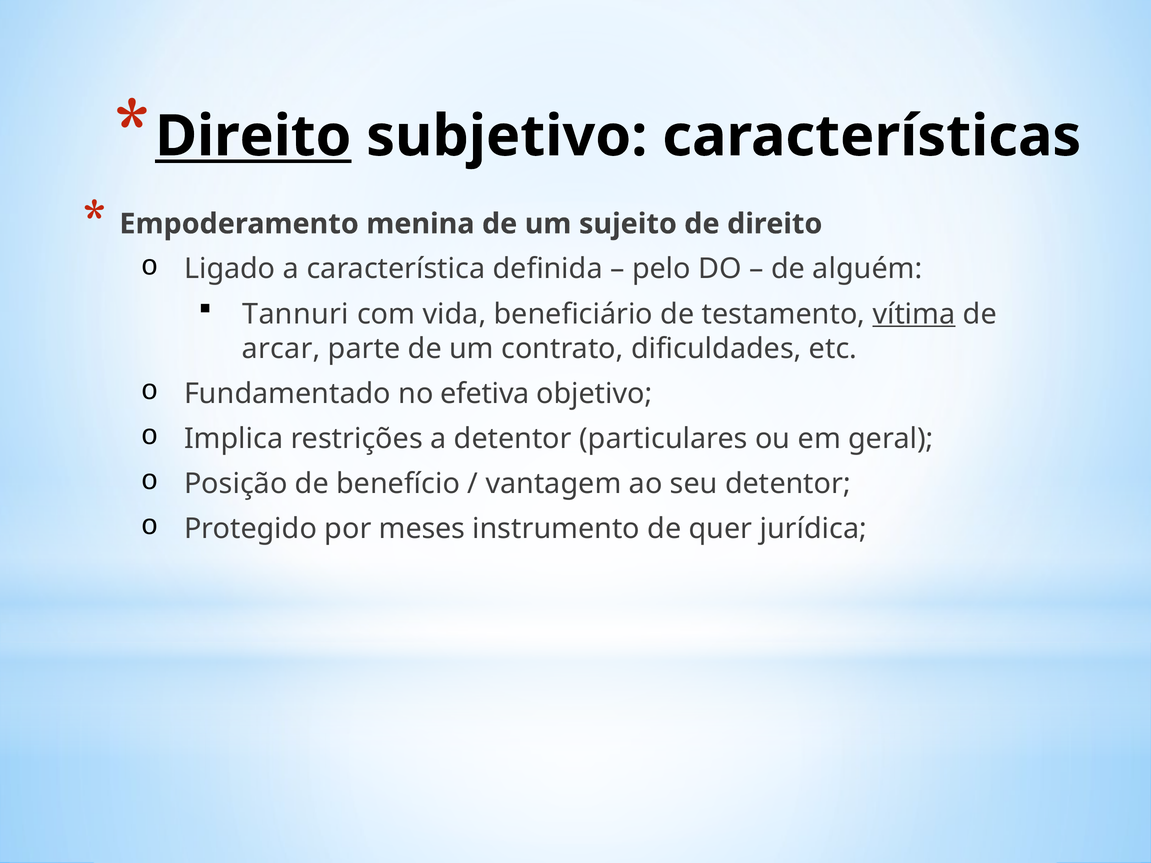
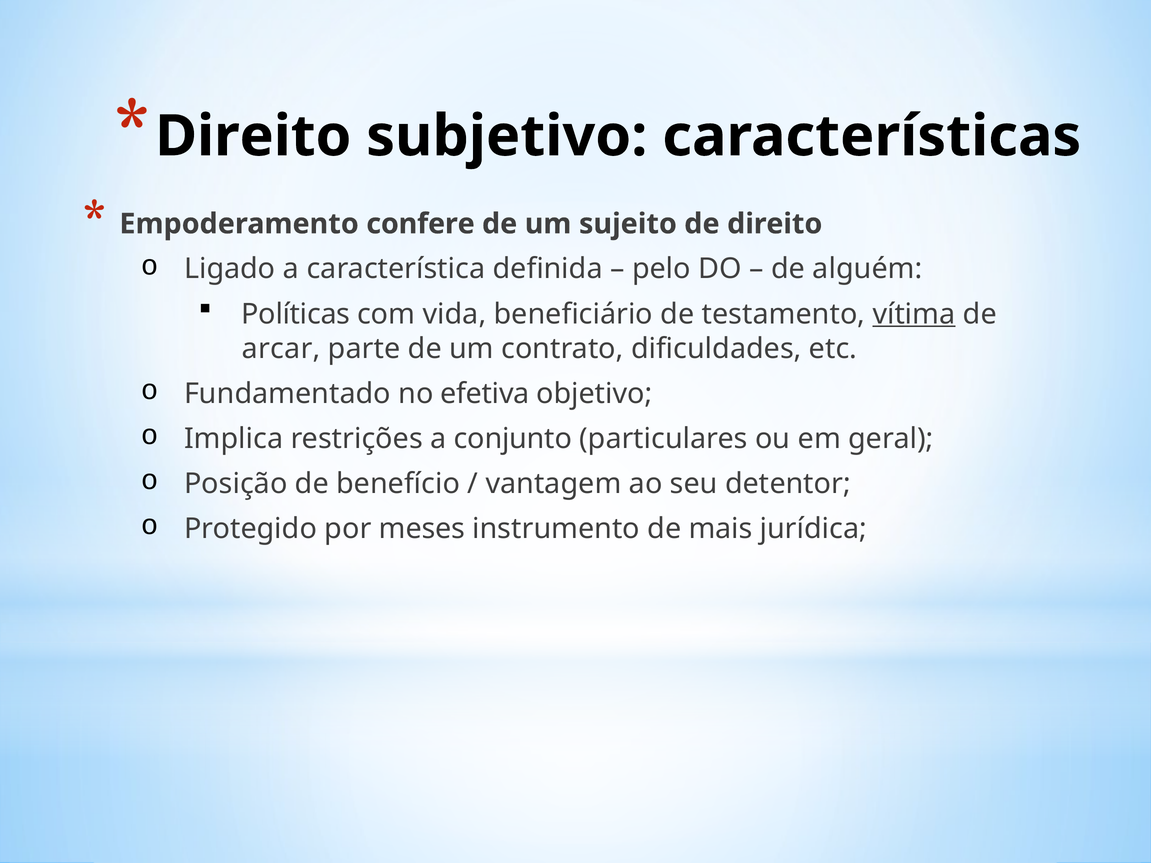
Direito underline: present -> none (253, 136)
menina: menina -> confere (420, 224)
Tannuri: Tannuri -> Políticas (296, 314)
a detentor: detentor -> conjunto (513, 439)
quer: quer -> mais (721, 529)
